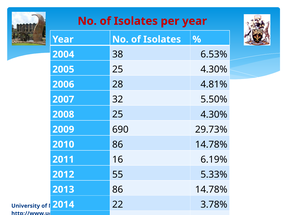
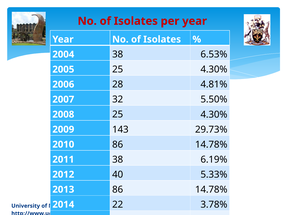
690: 690 -> 143 (120, 130)
16: 16 -> 38 (118, 160)
55: 55 -> 40 (118, 175)
